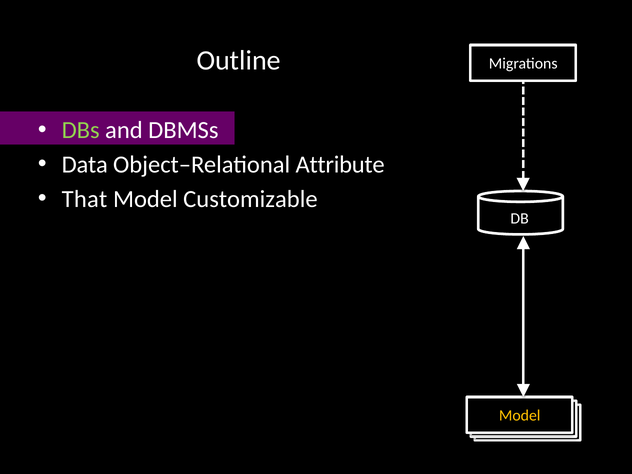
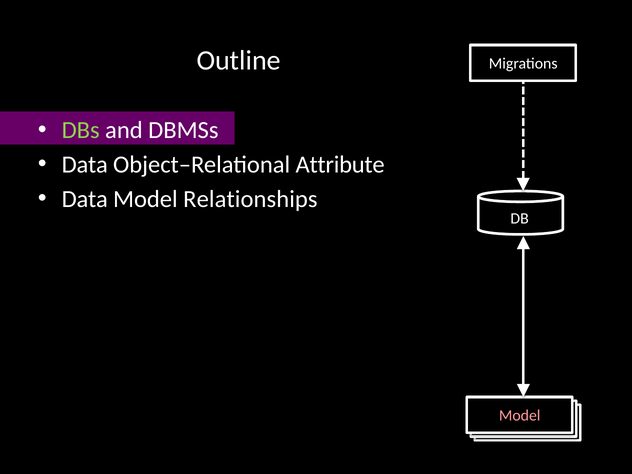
That: That -> Data (85, 199)
Customizable: Customizable -> Relationships (250, 199)
Model colour: yellow -> pink (520, 416)
